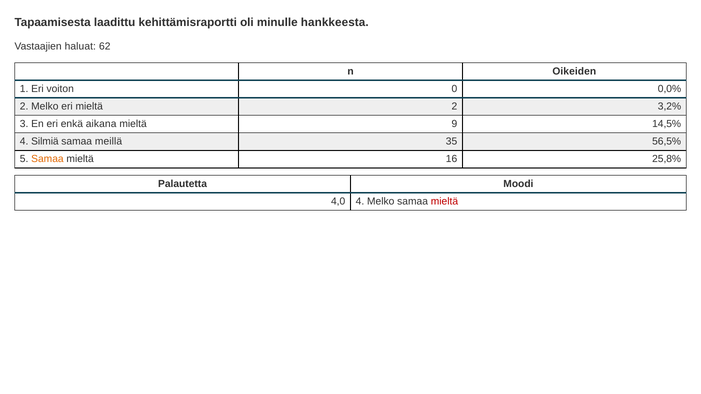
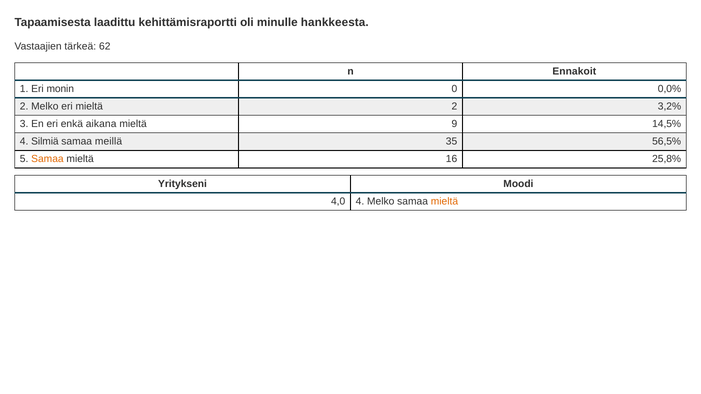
haluat: haluat -> tärkeä (80, 46)
Oikeiden: Oikeiden -> Ennakoit (574, 71)
voiton: voiton -> monin (60, 89)
Palautetta: Palautetta -> Yritykseni (183, 184)
mieltä colour: red -> orange (444, 201)
